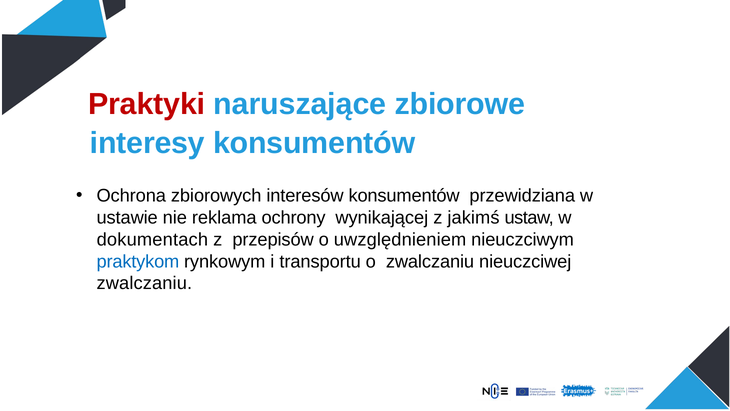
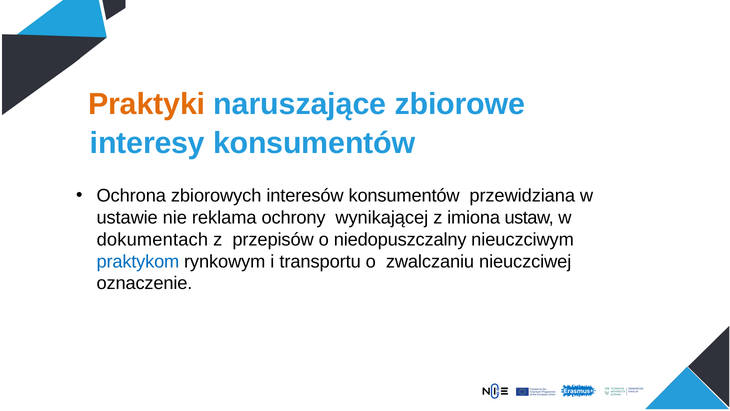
Praktyki colour: red -> orange (147, 104)
jakimś: jakimś -> imiona (474, 217)
uwzględnieniem: uwzględnieniem -> niedopuszczalny (400, 239)
zwalczaniu: zwalczaniu -> oznaczenie (144, 283)
